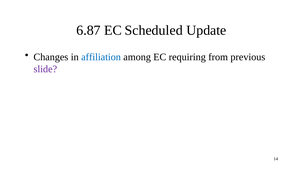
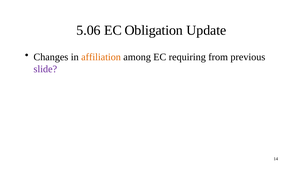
6.87: 6.87 -> 5.06 (88, 30)
Scheduled: Scheduled -> Obligation (154, 30)
affiliation colour: blue -> orange (101, 57)
